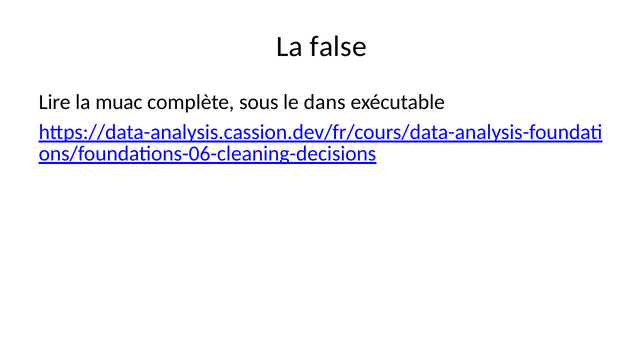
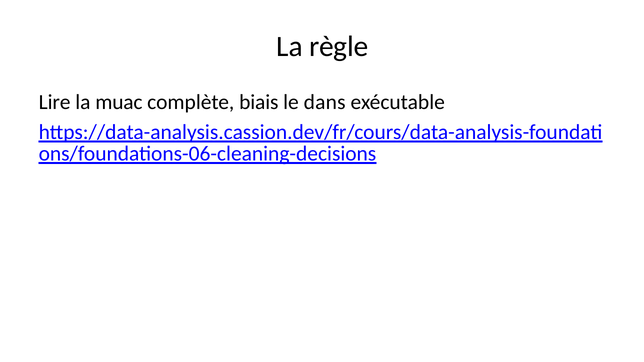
false: false -> règle (339, 47)
sous: sous -> biais (259, 102)
